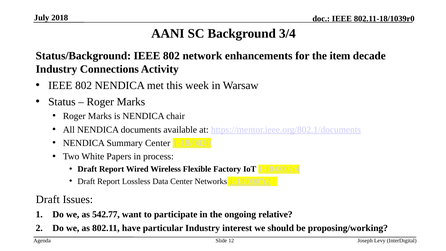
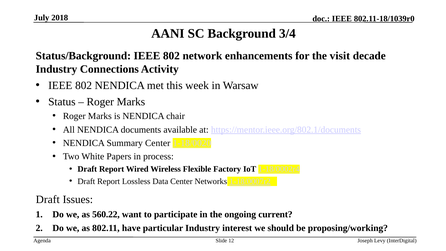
item: item -> visit (340, 56)
542.77: 542.77 -> 560.22 (106, 214)
relative: relative -> current (275, 214)
